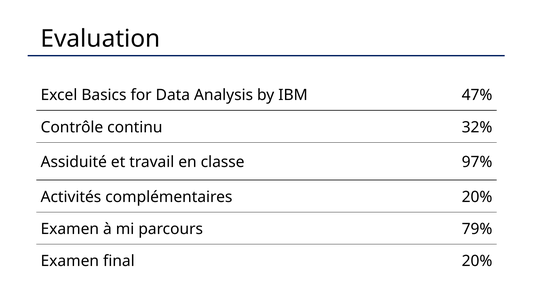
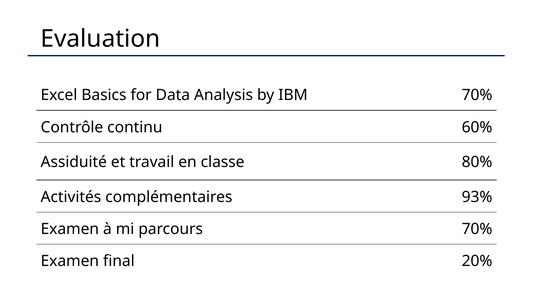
IBM 47%: 47% -> 70% (477, 95)
32%: 32% -> 60% (477, 127)
97%: 97% -> 80% (477, 162)
complémentaires 20%: 20% -> 93% (477, 197)
parcours 79%: 79% -> 70% (477, 229)
